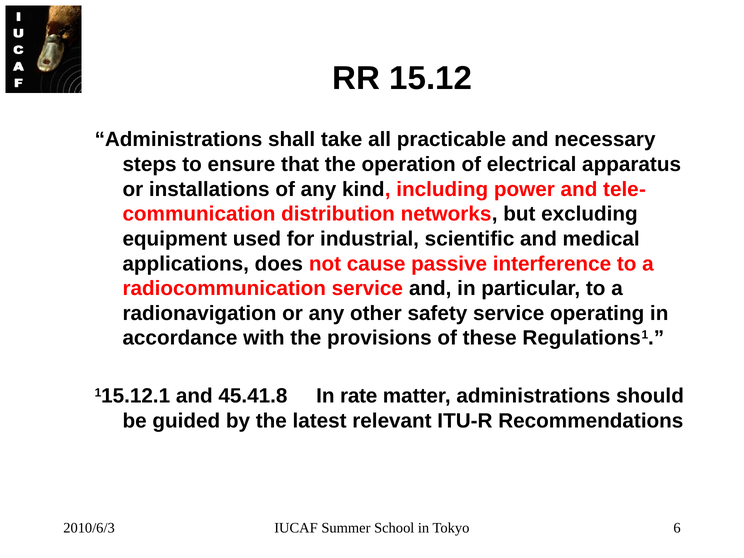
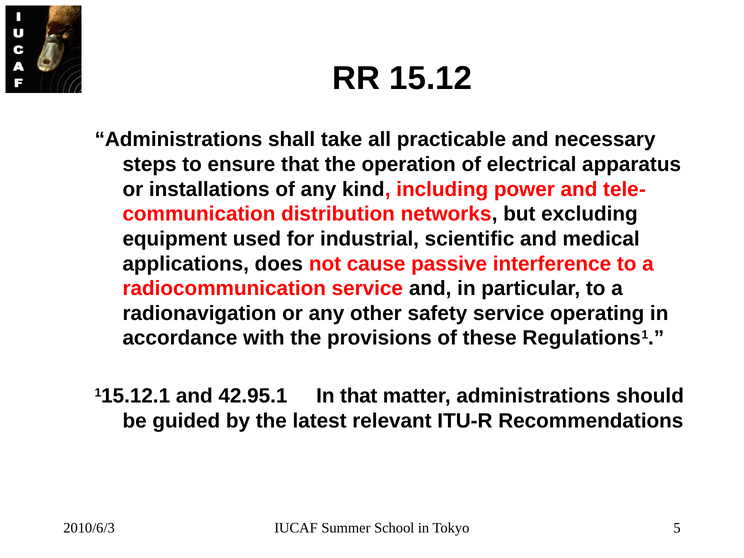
45.41.8: 45.41.8 -> 42.95.1 (253, 396)
In rate: rate -> that (359, 396)
6: 6 -> 5 (677, 528)
